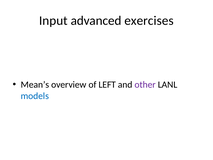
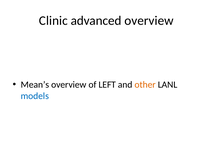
Input: Input -> Clinic (53, 21)
advanced exercises: exercises -> overview (149, 21)
other colour: purple -> orange (145, 84)
